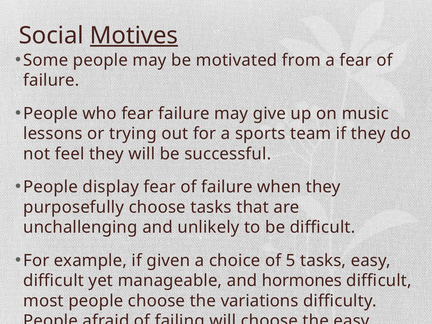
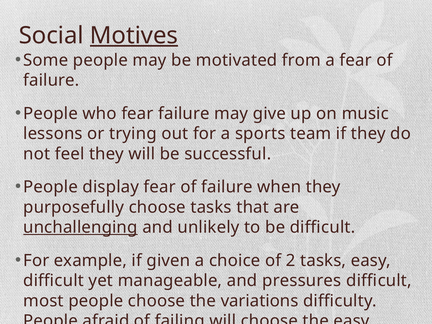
unchallenging underline: none -> present (80, 227)
5: 5 -> 2 (291, 260)
hormones: hormones -> pressures (302, 281)
